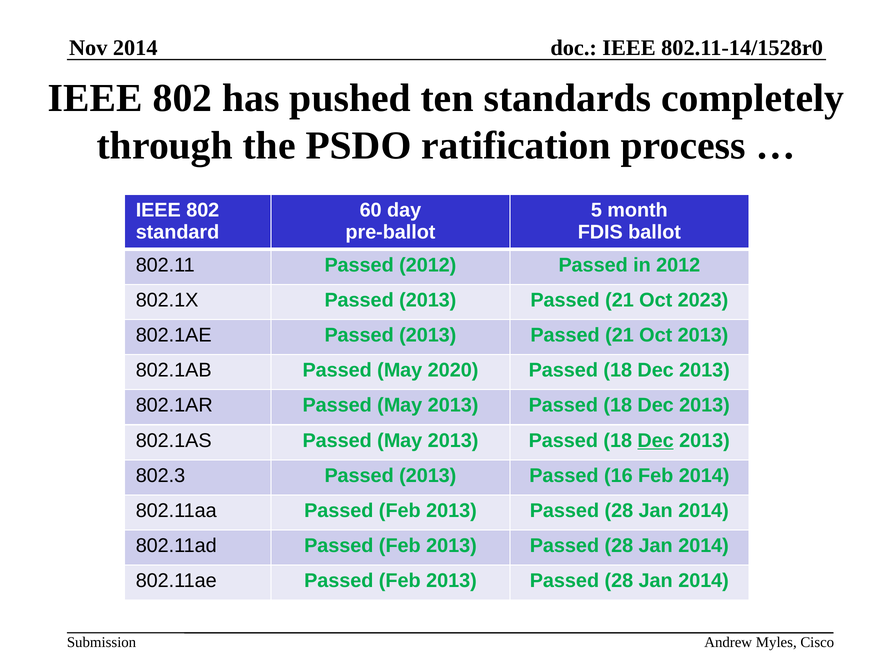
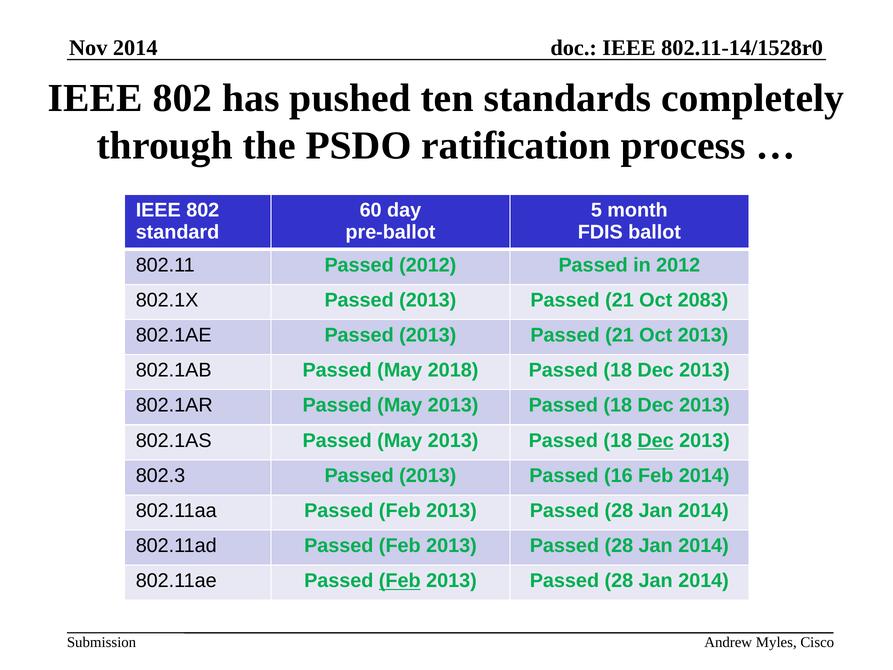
2023: 2023 -> 2083 (703, 300)
2020: 2020 -> 2018 (453, 370)
Feb underline: none -> present (400, 581)
